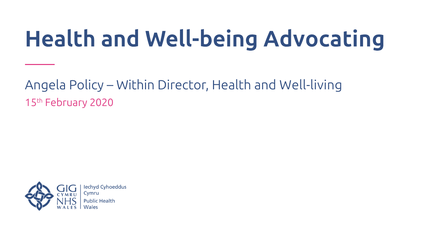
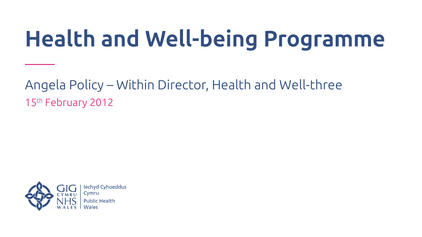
Advocating: Advocating -> Programme (324, 39)
Well-living: Well-living -> Well-three (311, 85)
2020: 2020 -> 2012 (102, 103)
